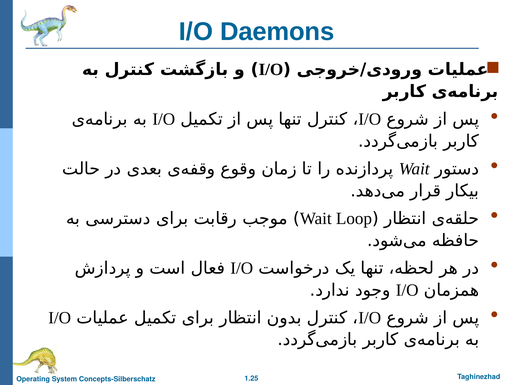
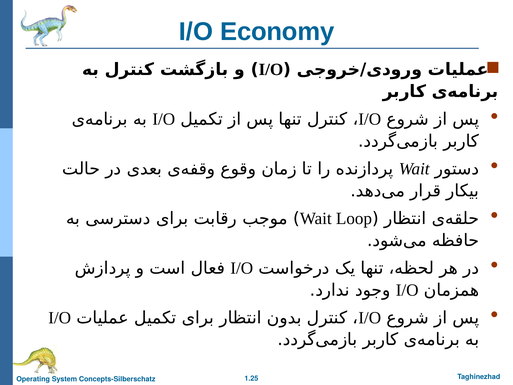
Daemons: Daemons -> Economy (277, 32)
